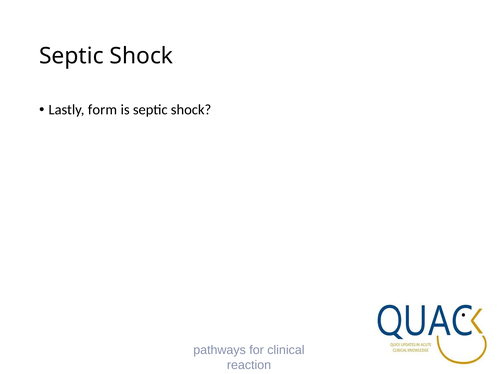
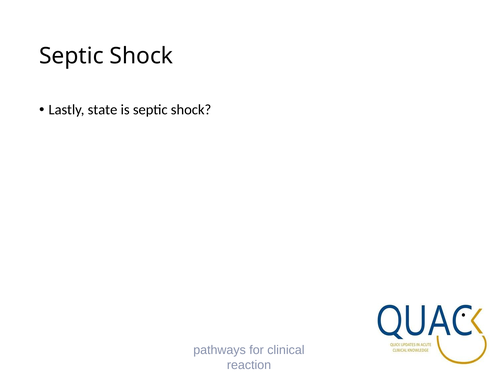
form: form -> state (103, 110)
